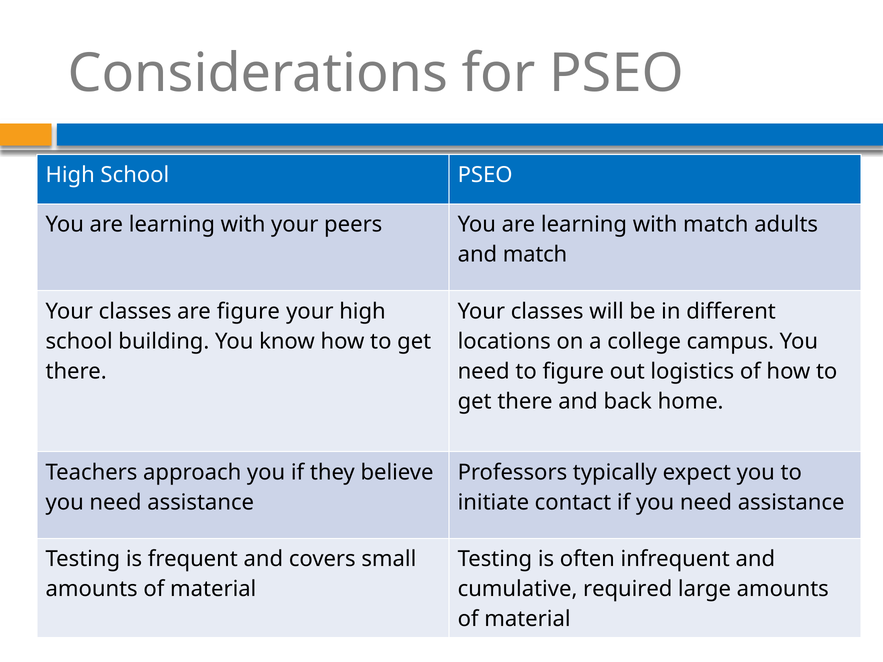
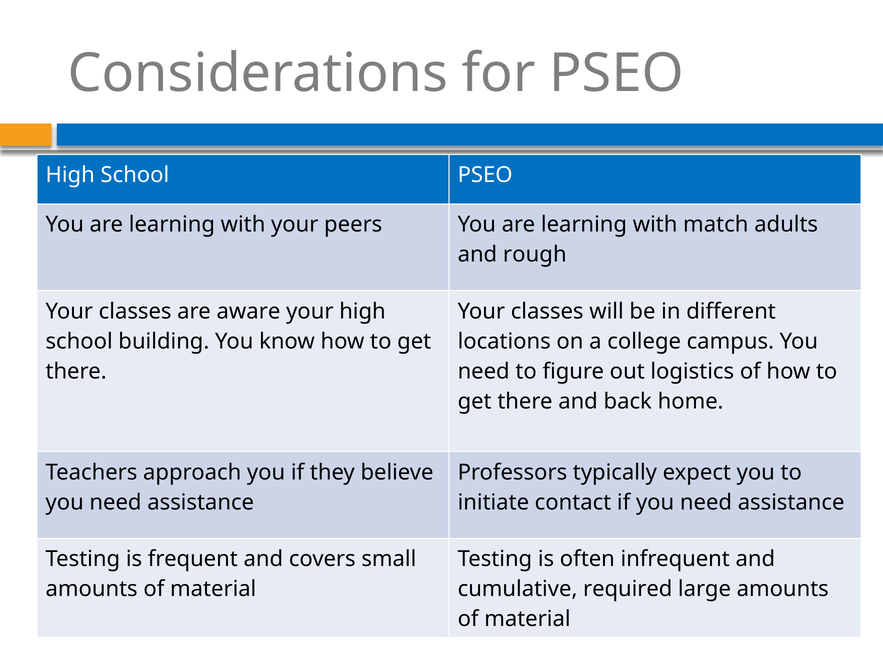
and match: match -> rough (535, 255)
are figure: figure -> aware (248, 311)
